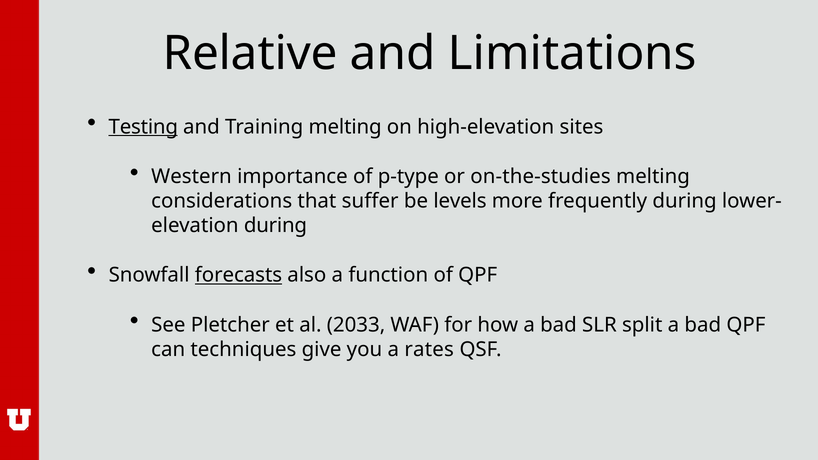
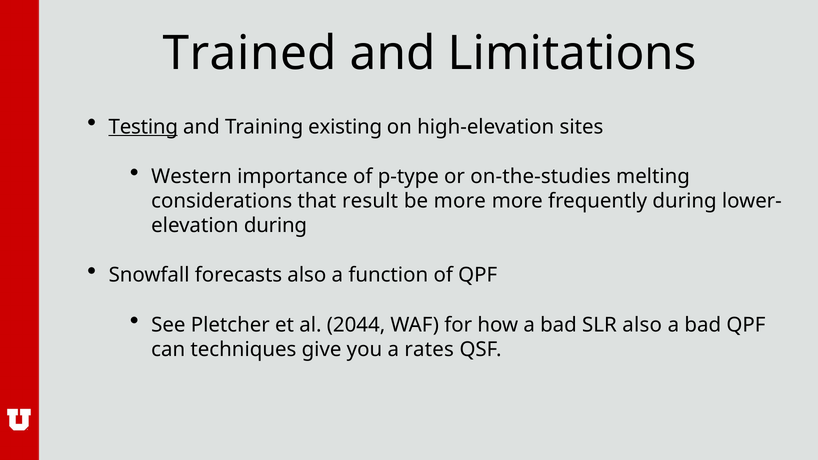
Relative: Relative -> Trained (250, 54)
Training melting: melting -> existing (345, 127)
suffer: suffer -> result (370, 201)
be levels: levels -> more (460, 201)
forecasts underline: present -> none (238, 275)
2033: 2033 -> 2044 (356, 325)
SLR split: split -> also (642, 325)
